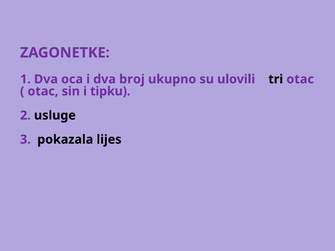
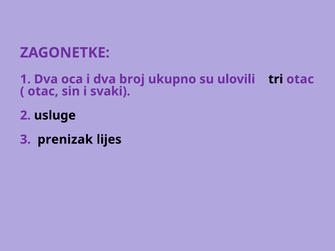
tipku: tipku -> svaki (110, 91)
pokazala: pokazala -> prenizak (65, 140)
